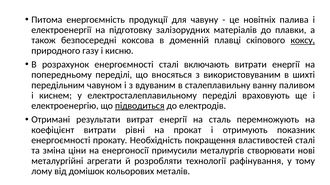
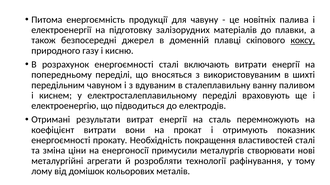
коксова: коксова -> джерел (138, 40)
підводиться underline: present -> none (140, 106)
рівні: рівні -> вони (135, 130)
